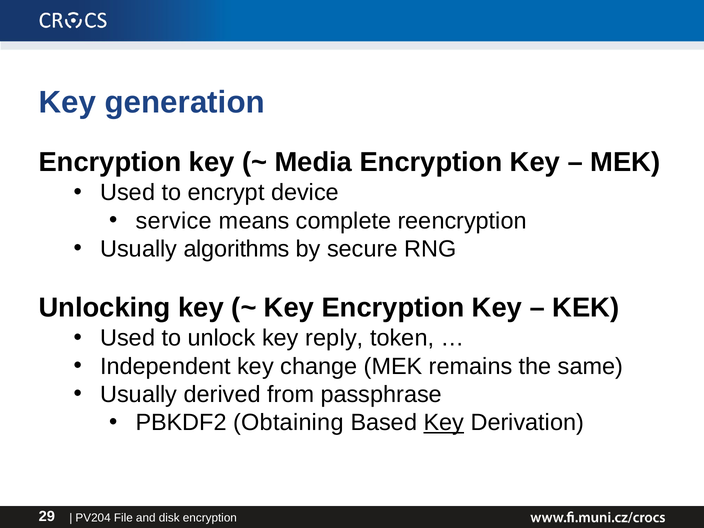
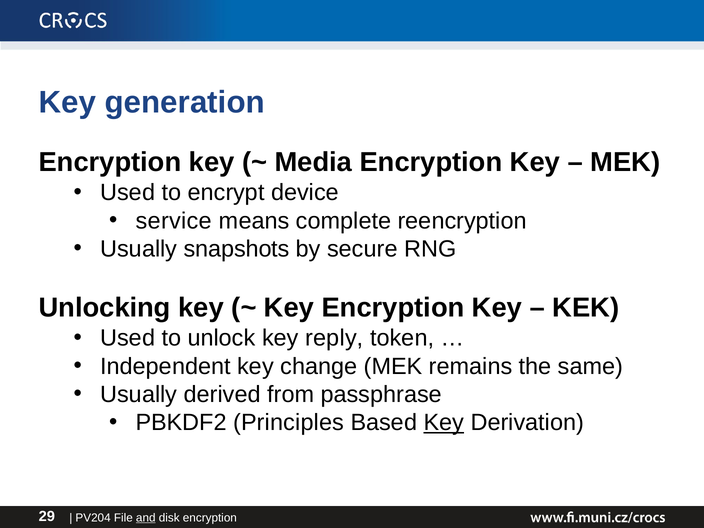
algorithms: algorithms -> snapshots (237, 249)
Obtaining: Obtaining -> Principles (289, 423)
and underline: none -> present (146, 518)
